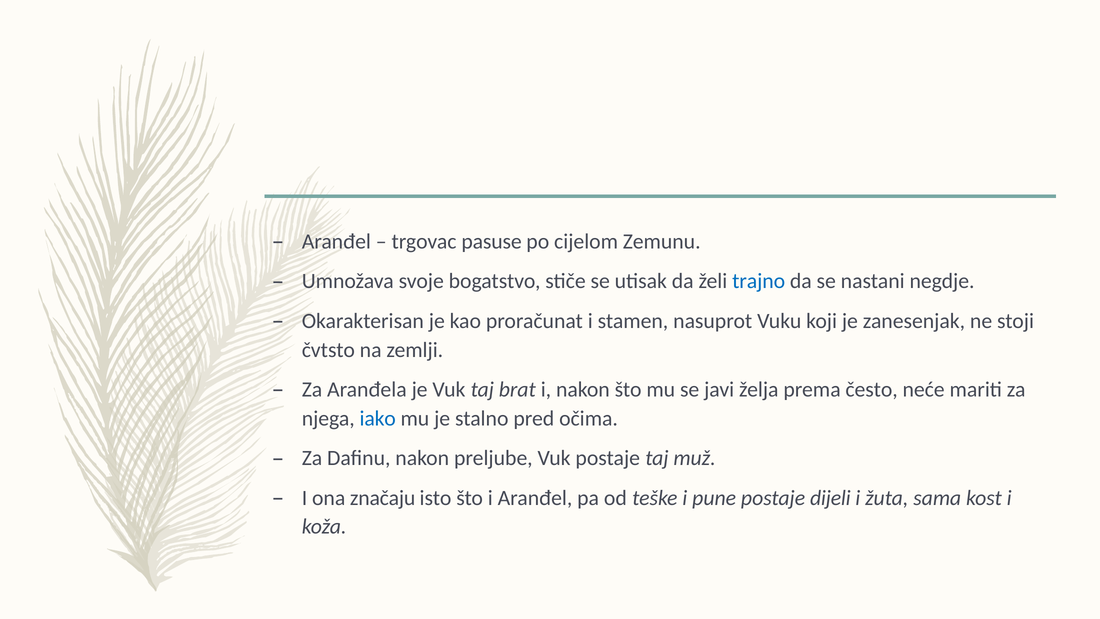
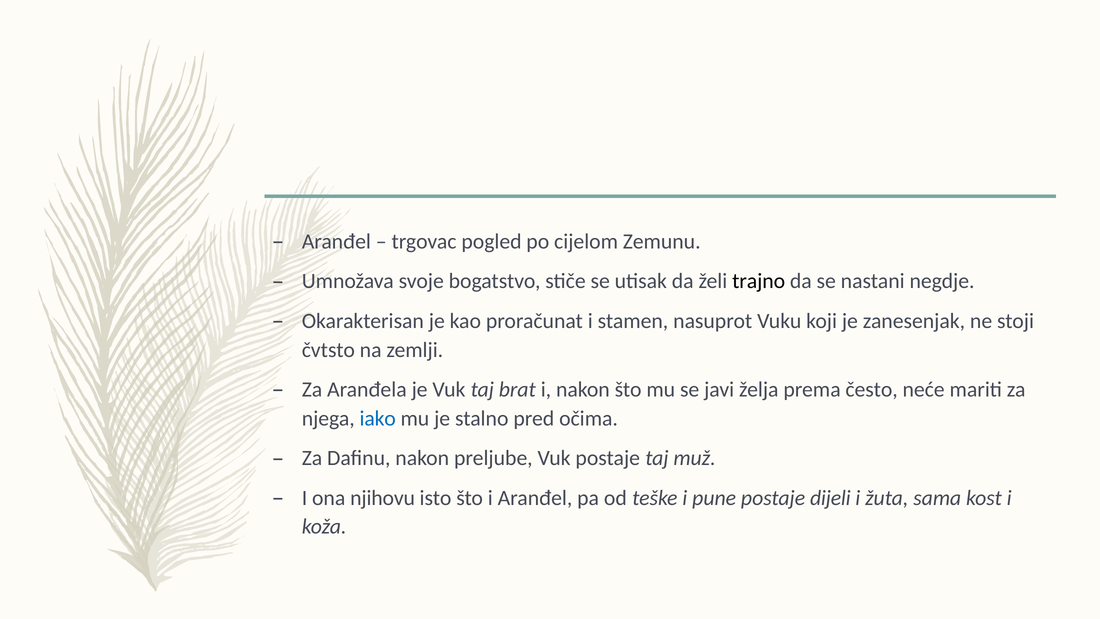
pasuse: pasuse -> pogled (492, 242)
trajno colour: blue -> black (759, 281)
značaju: značaju -> njihovu (383, 498)
